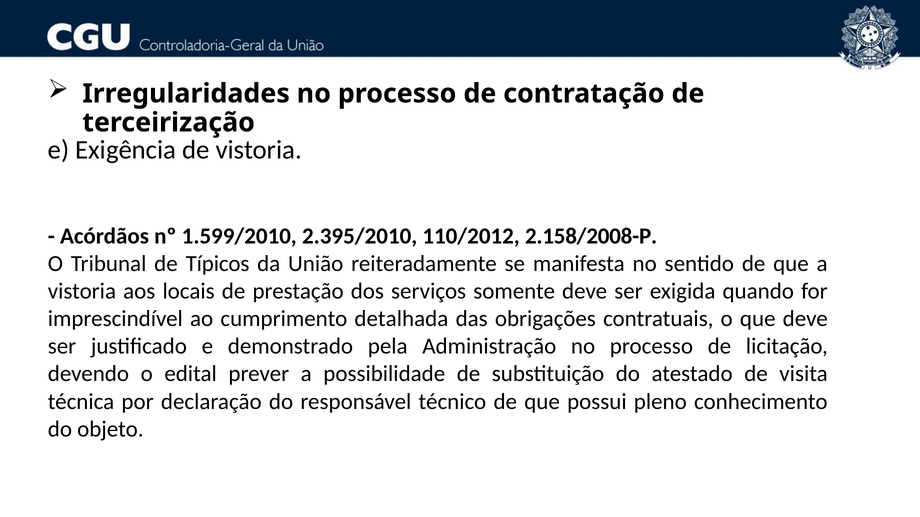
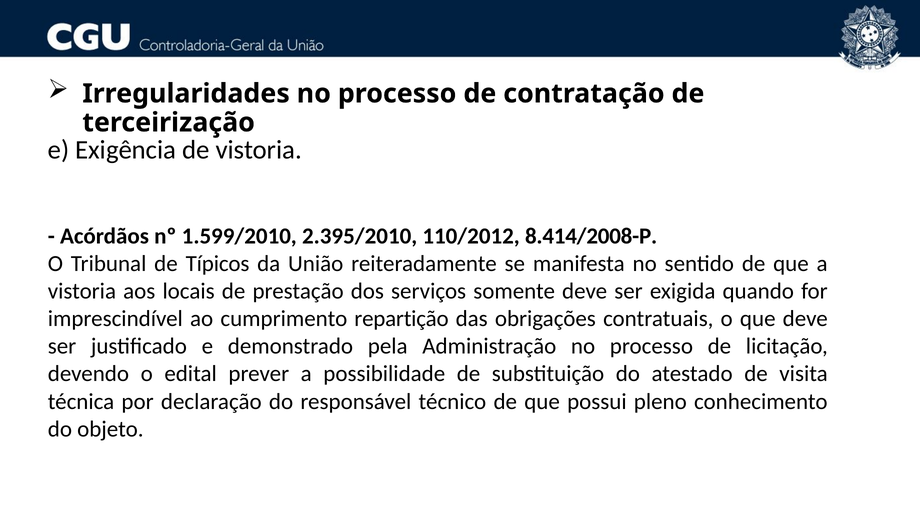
2.158/2008-P: 2.158/2008-P -> 8.414/2008-P (591, 236)
detalhada: detalhada -> repartição (402, 319)
